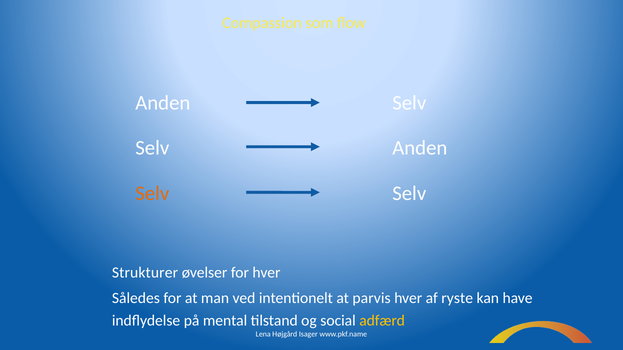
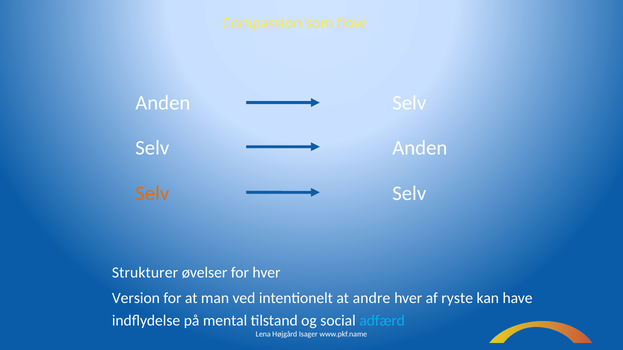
Således: Således -> Version (136, 298)
parvis: parvis -> andre (372, 298)
adfærd colour: yellow -> light blue (382, 321)
